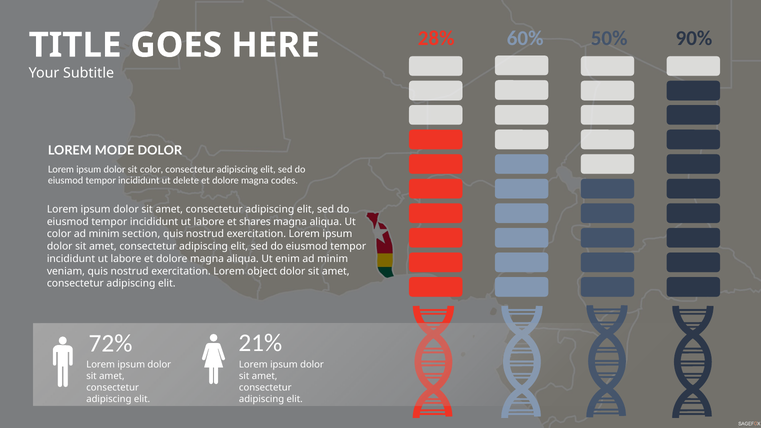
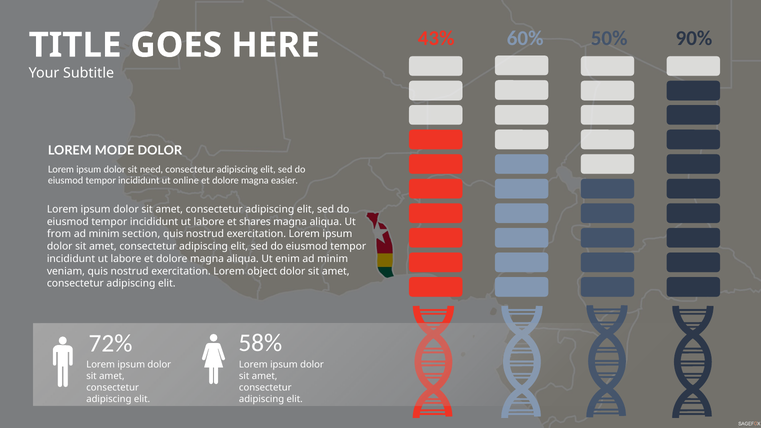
28%: 28% -> 43% (436, 38)
sit color: color -> need (151, 169)
delete: delete -> online (186, 181)
codes: codes -> easier (284, 181)
color: color -> from (59, 234)
21%: 21% -> 58% (260, 343)
